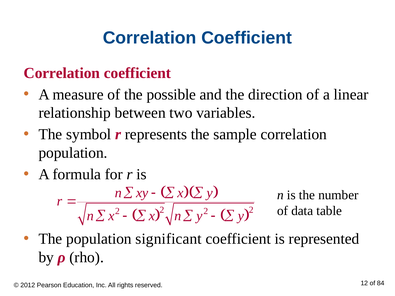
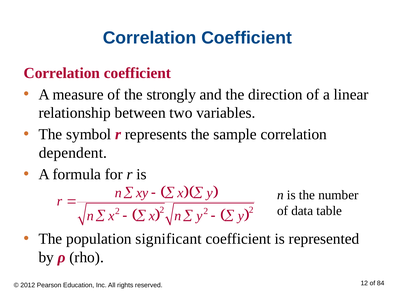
possible: possible -> strongly (171, 95)
population: population -> dependent (73, 153)
